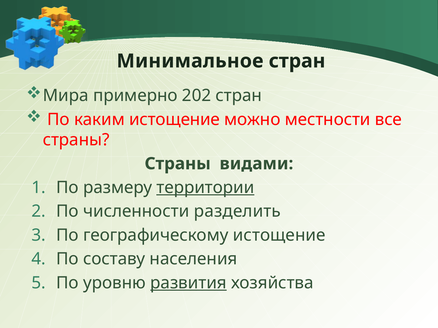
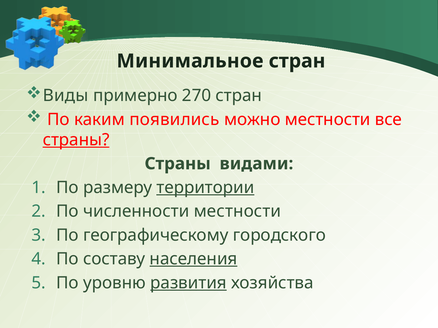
Мира: Мира -> Виды (66, 96)
202: 202 -> 270 (197, 96)
каким истощение: истощение -> появились (174, 120)
страны underline: none -> present (76, 140)
численности разделить: разделить -> местности (237, 212)
географическому истощение: истощение -> городского (279, 236)
населения underline: none -> present (194, 259)
